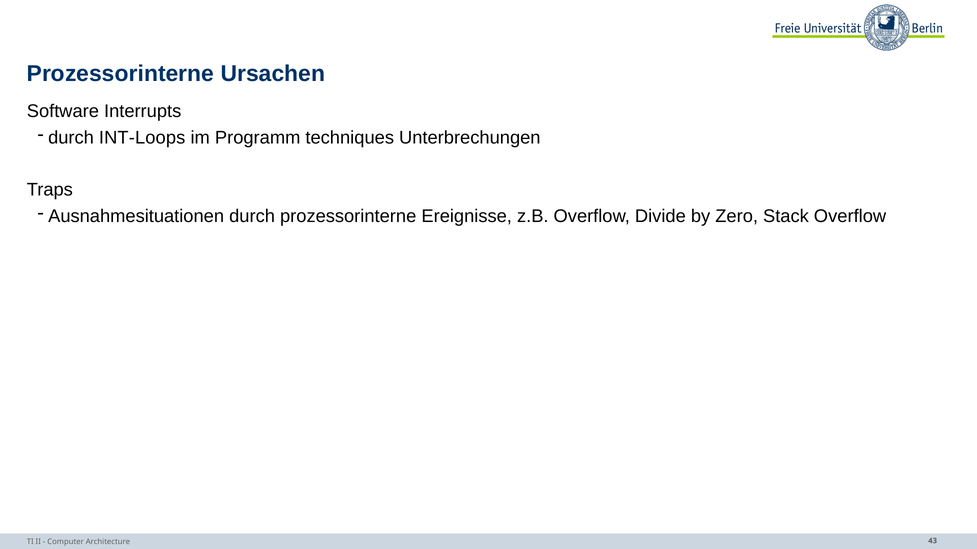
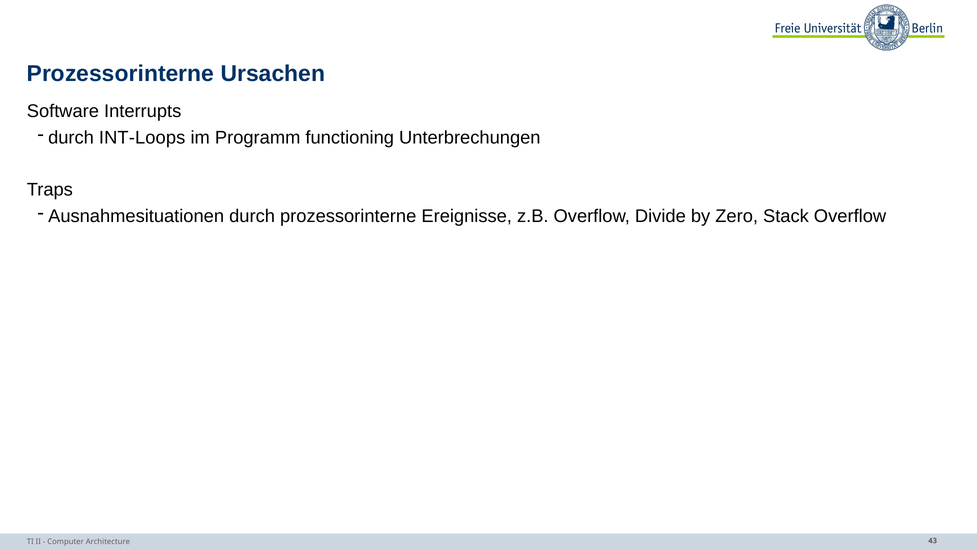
techniques: techniques -> functioning (350, 138)
